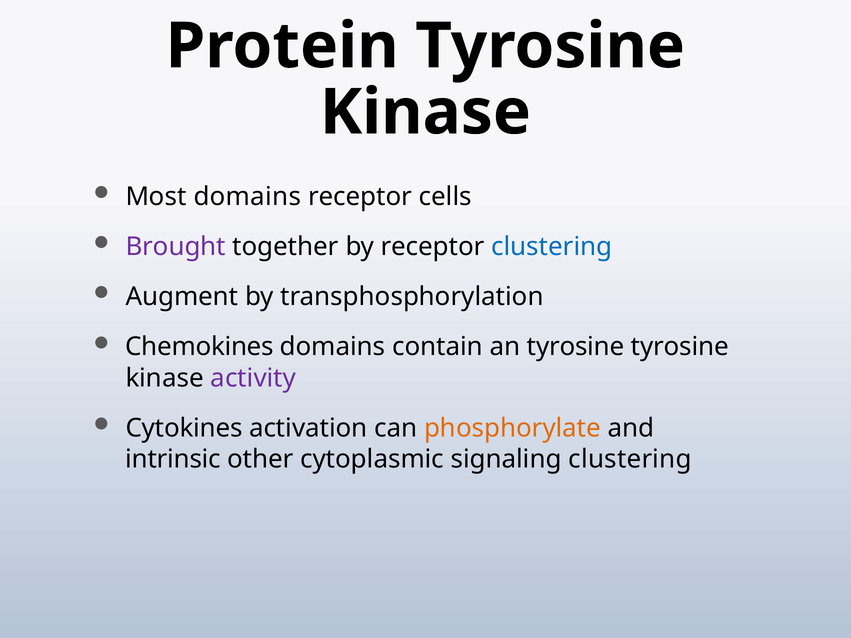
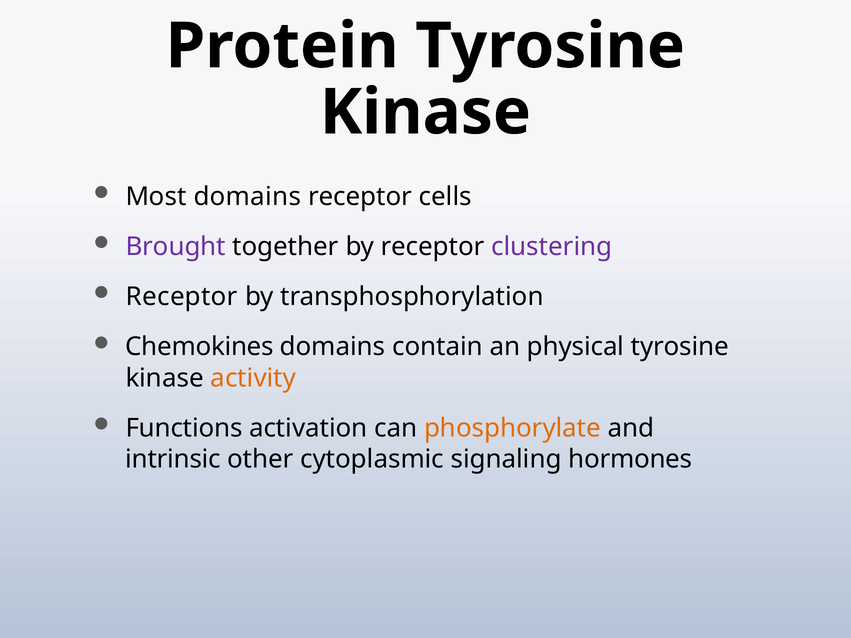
clustering colour: blue -> purple (552, 247)
Augment: Augment -> Receptor (182, 297)
an tyrosine: tyrosine -> physical (576, 347)
activity colour: purple -> orange (253, 378)
Cytokines: Cytokines -> Functions (184, 428)
signaling clustering: clustering -> hormones (630, 460)
